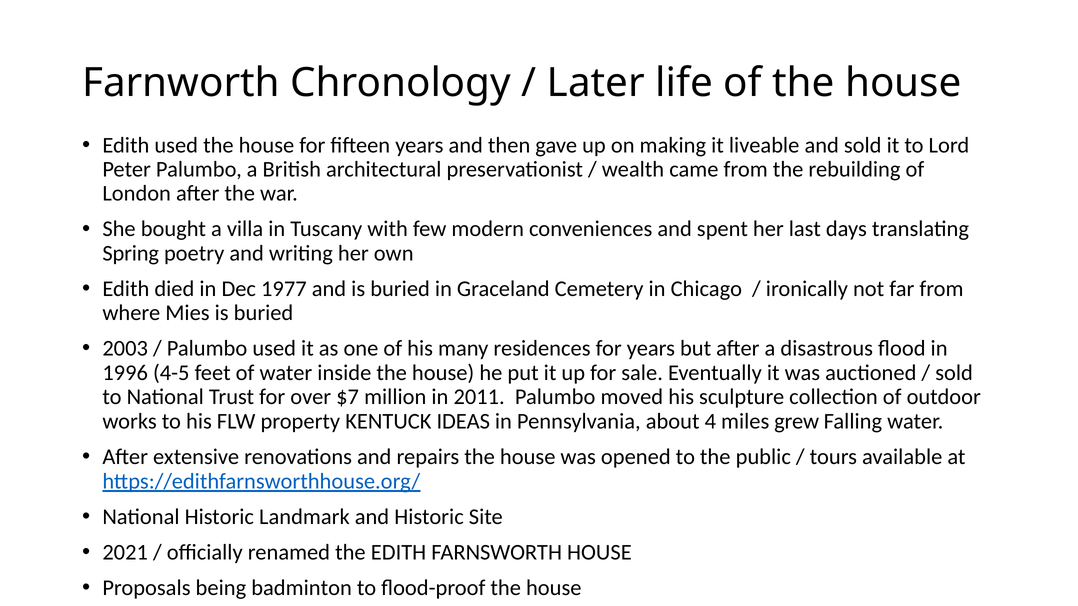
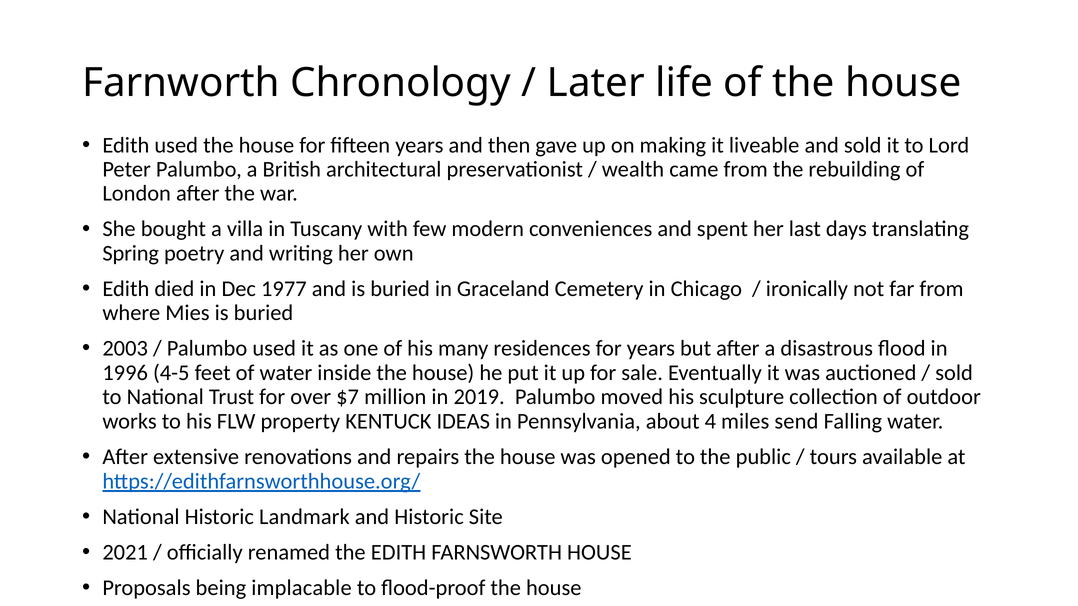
2011: 2011 -> 2019 (479, 397)
grew: grew -> send (796, 421)
badminton: badminton -> implacable (301, 588)
